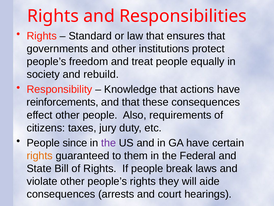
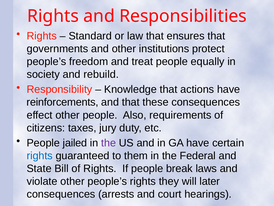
since: since -> jailed (75, 143)
rights colour: orange -> blue (40, 155)
aide: aide -> later (210, 181)
